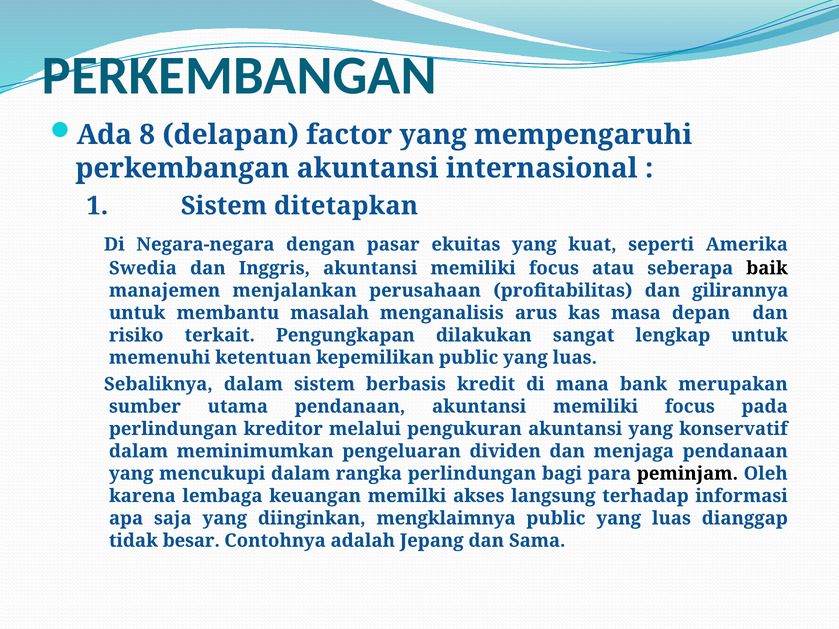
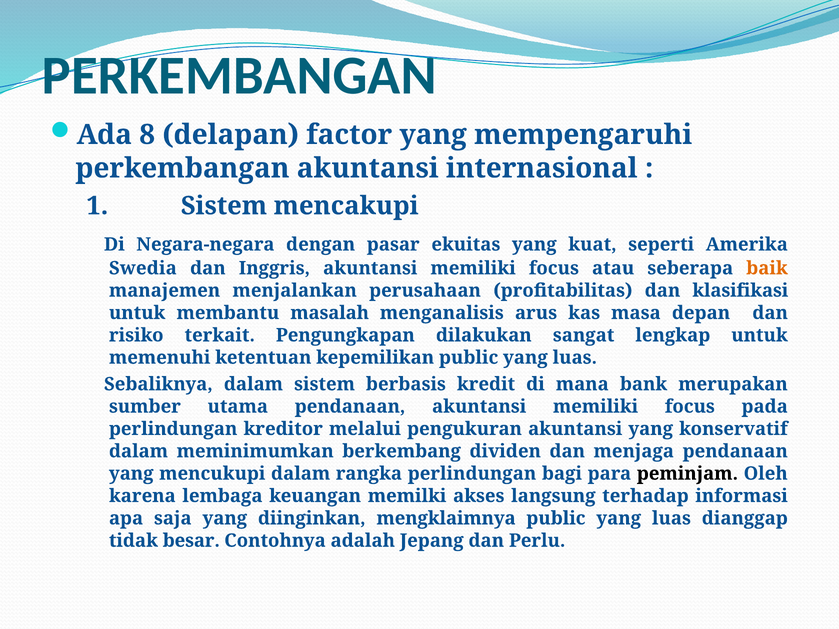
ditetapkan: ditetapkan -> mencakupi (346, 206)
baik colour: black -> orange (767, 268)
gilirannya: gilirannya -> klasifikasi (740, 291)
pengeluaran: pengeluaran -> berkembang (402, 451)
Sama: Sama -> Perlu (537, 541)
